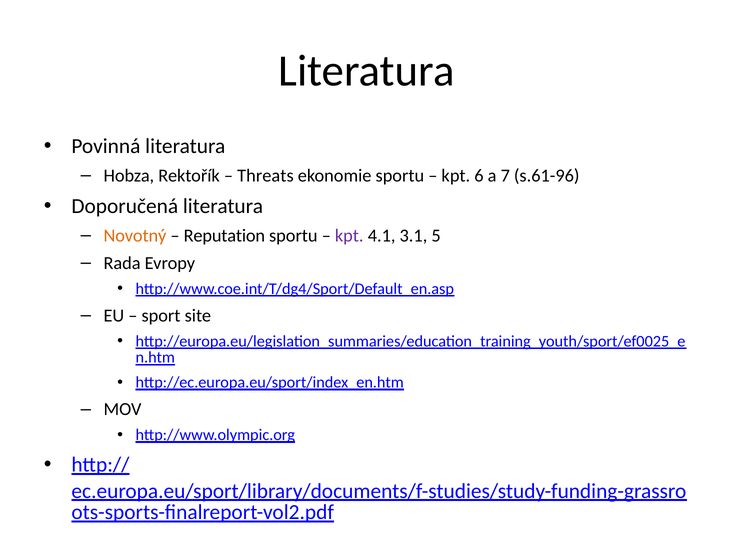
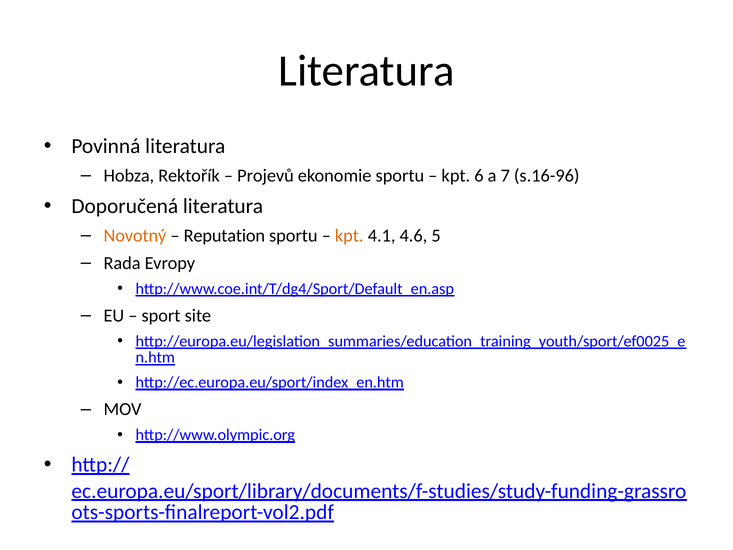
Threats: Threats -> Projevů (266, 176)
s.61-96: s.61-96 -> s.16-96 (547, 176)
kpt colour: purple -> orange (349, 235)
3.1: 3.1 -> 4.6 (413, 235)
